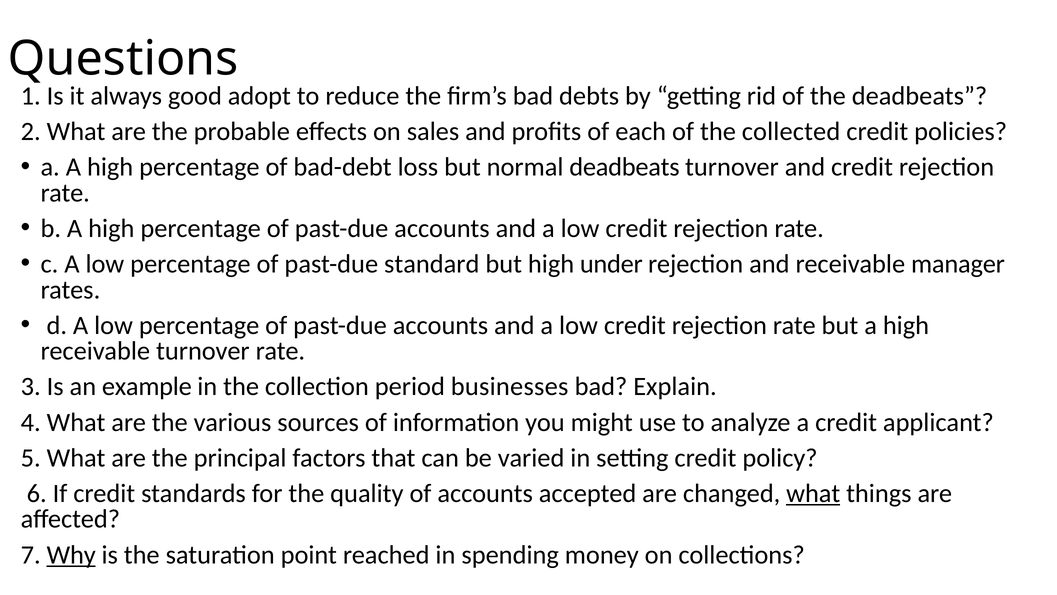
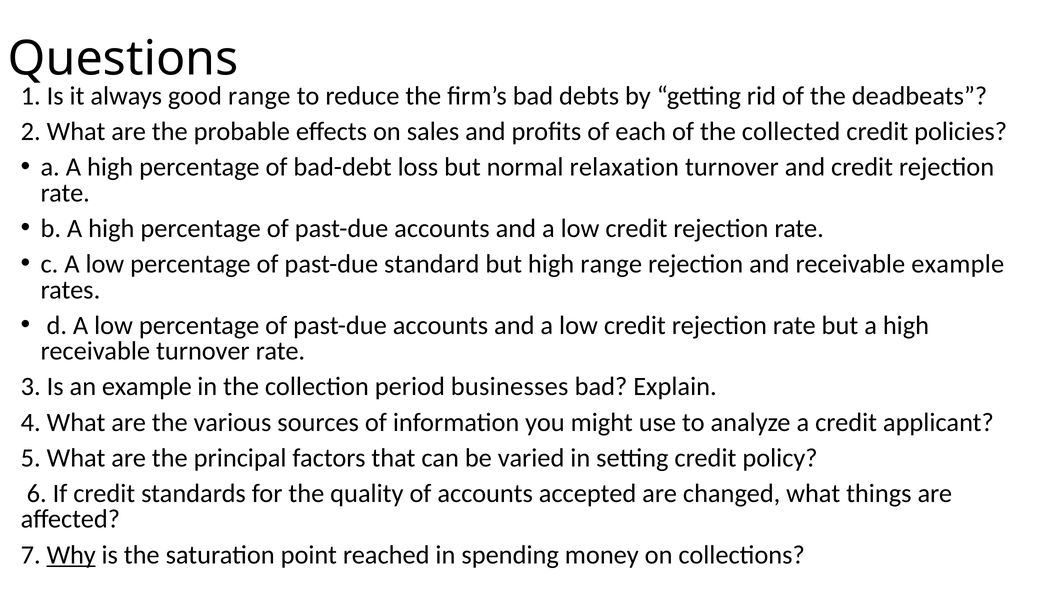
good adopt: adopt -> range (259, 96)
normal deadbeats: deadbeats -> relaxation (624, 167)
high under: under -> range (611, 264)
receivable manager: manager -> example (958, 264)
what underline: present -> none (813, 493)
